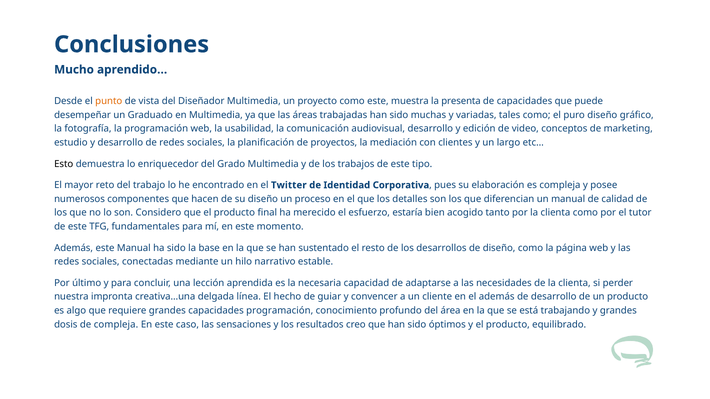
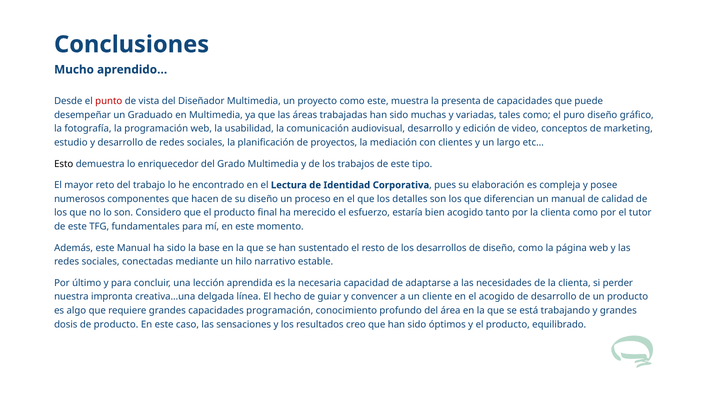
punto colour: orange -> red (109, 101)
Twitter: Twitter -> Lectura (289, 185)
el además: además -> acogido (497, 297)
de compleja: compleja -> producto (116, 325)
